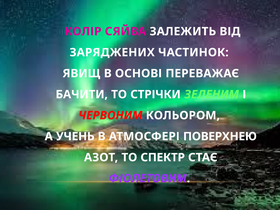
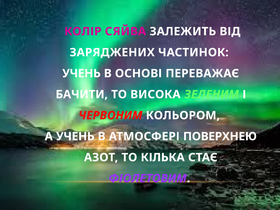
ЯВИЩ: ЯВИЩ -> УЧЕНЬ (81, 73)
СТРІЧКИ: СТРІЧКИ -> ВИСОКА (155, 94)
СПЕКТР: СПЕКТР -> КІЛЬКА (163, 157)
